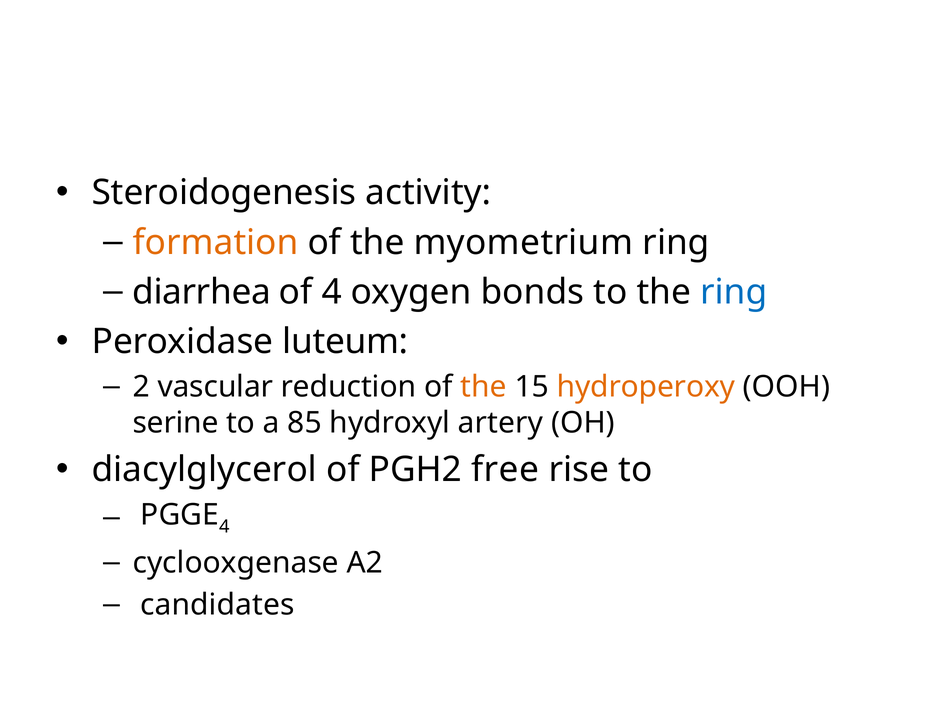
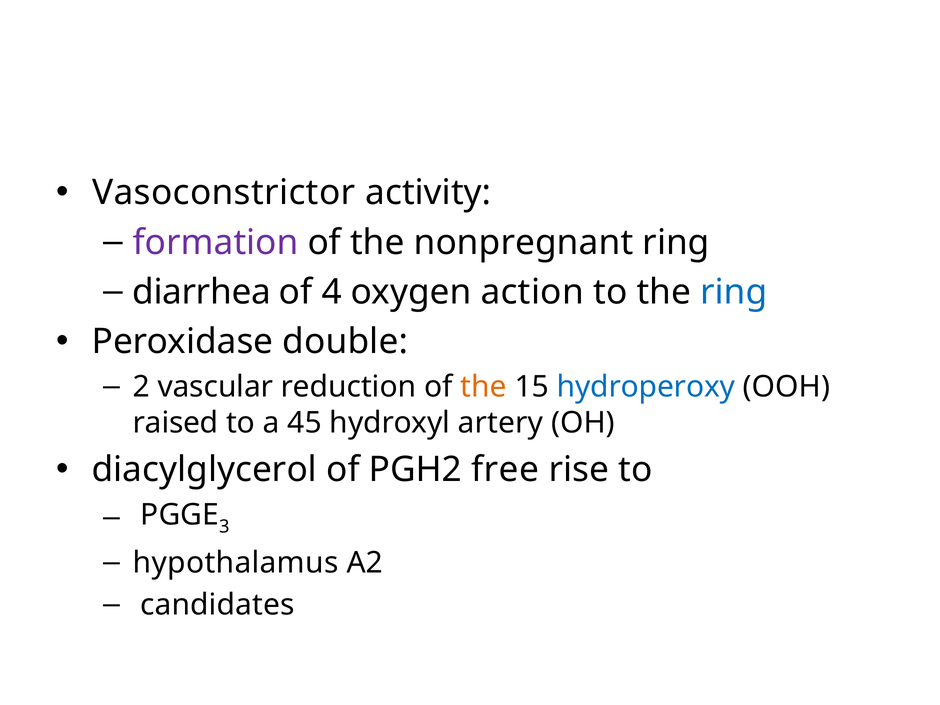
Steroidogenesis: Steroidogenesis -> Vasoconstrictor (224, 193)
formation colour: orange -> purple (216, 242)
myometrium: myometrium -> nonpregnant (523, 242)
bonds: bonds -> action (532, 292)
luteum: luteum -> double (345, 342)
hydroperoxy colour: orange -> blue (646, 387)
serine: serine -> raised (176, 423)
85: 85 -> 45 (305, 423)
4: 4 -> 3 (224, 527)
cyclooxgenase: cyclooxgenase -> hypothalamus (236, 563)
